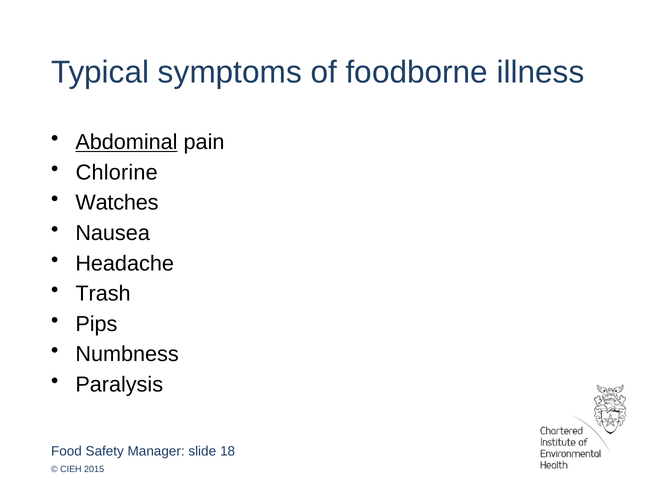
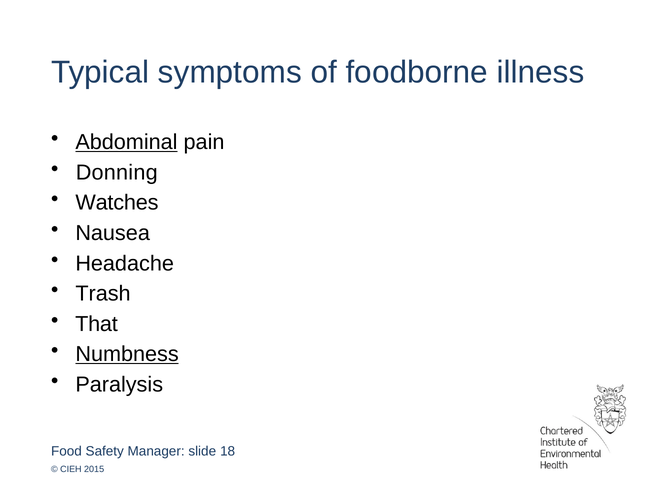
Chlorine: Chlorine -> Donning (117, 172)
Pips: Pips -> That (97, 324)
Numbness underline: none -> present (127, 354)
